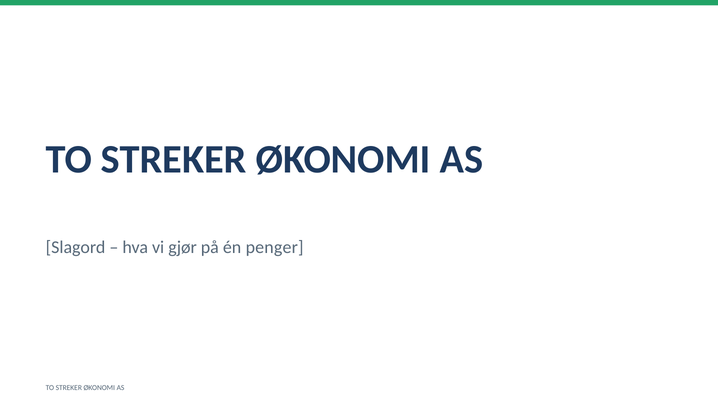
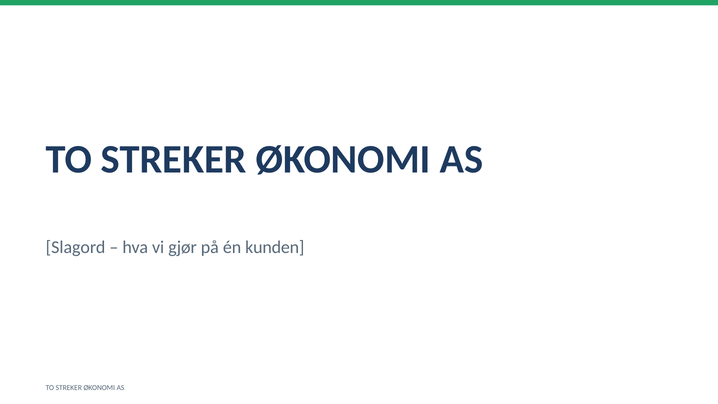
penger: penger -> kunden (275, 247)
